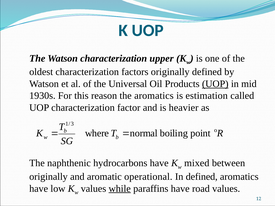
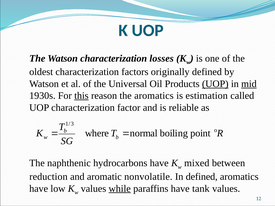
upper: upper -> losses (162, 58)
mid underline: none -> present (249, 84)
this underline: none -> present (81, 96)
heavier: heavier -> reliable (184, 108)
originally: originally -> reduction (48, 177)
operational: operational -> nonvolatile (148, 177)
road: road -> tank (201, 189)
